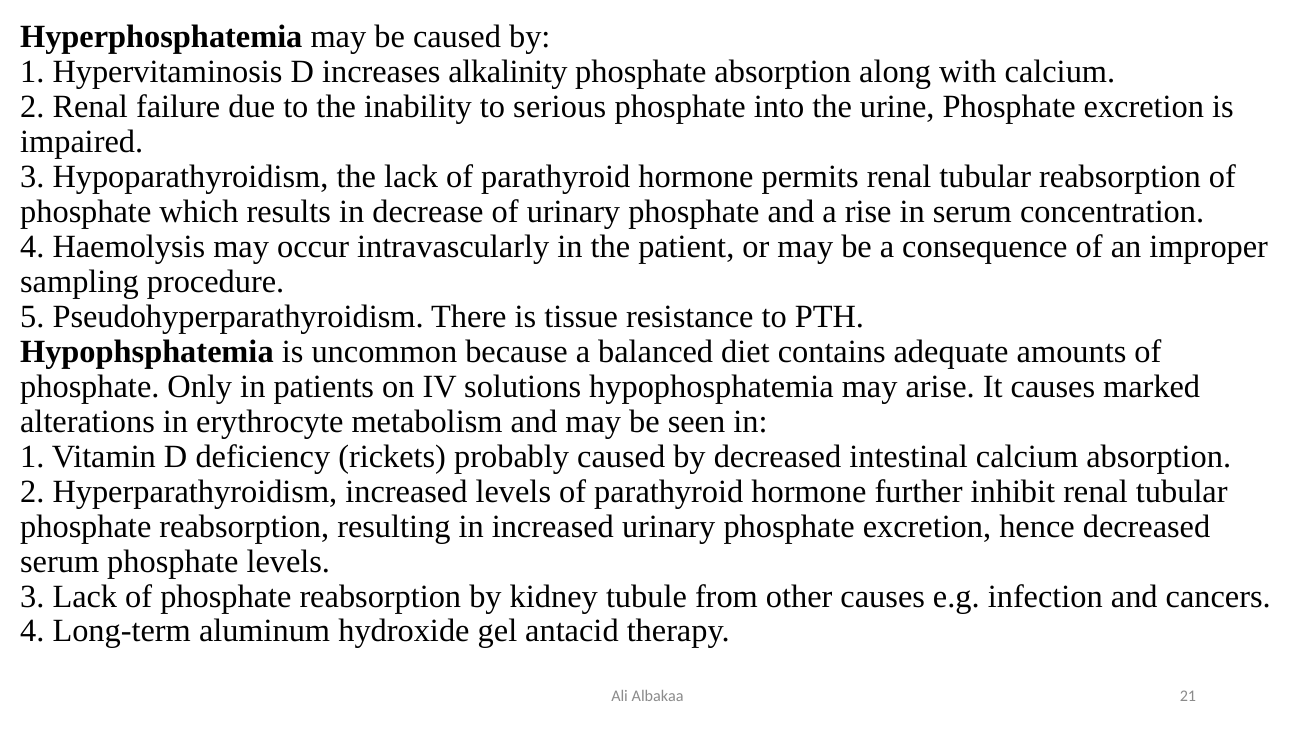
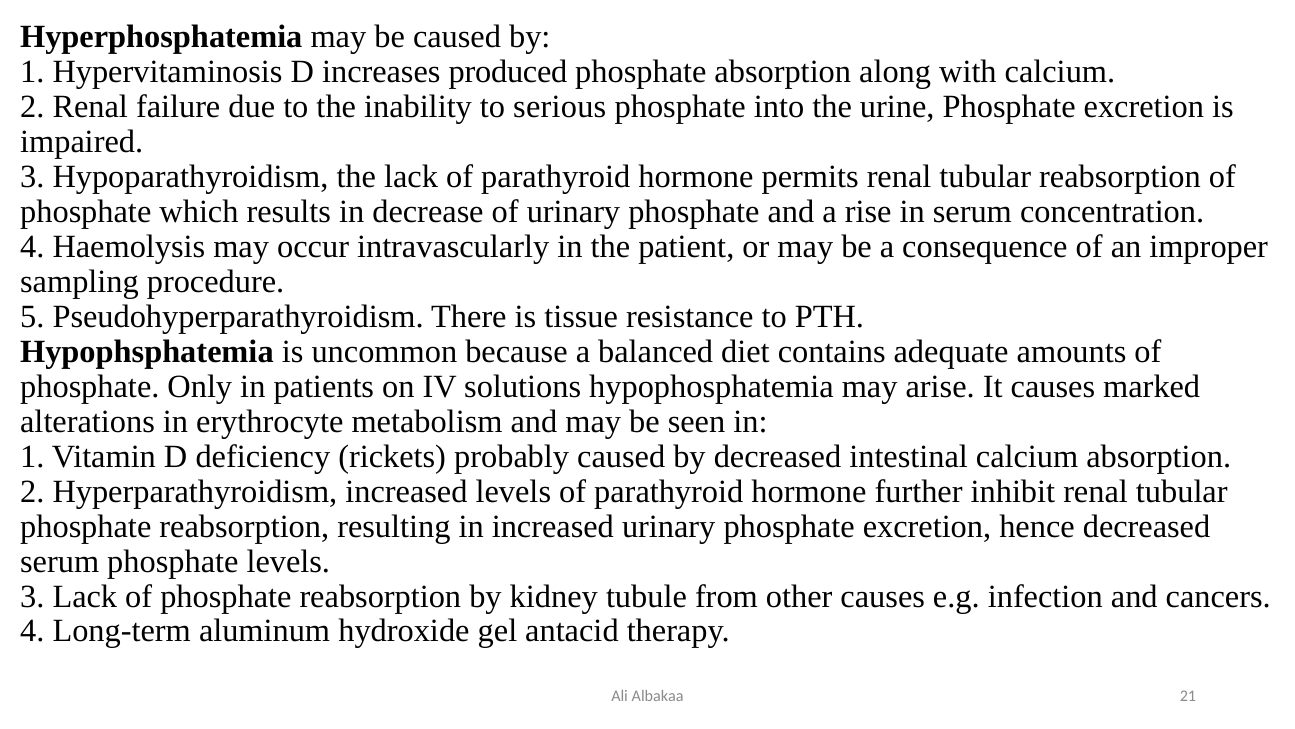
alkalinity: alkalinity -> produced (508, 72)
